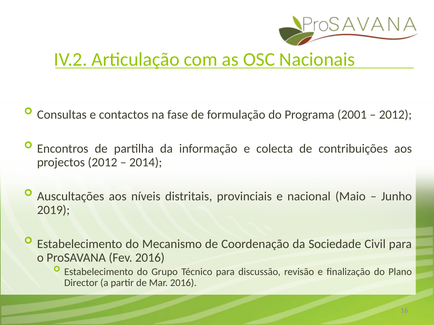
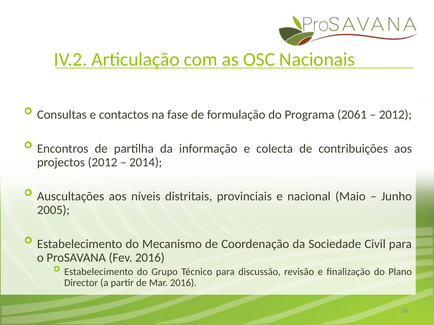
2001: 2001 -> 2061 (352, 115)
2019: 2019 -> 2005 (53, 210)
